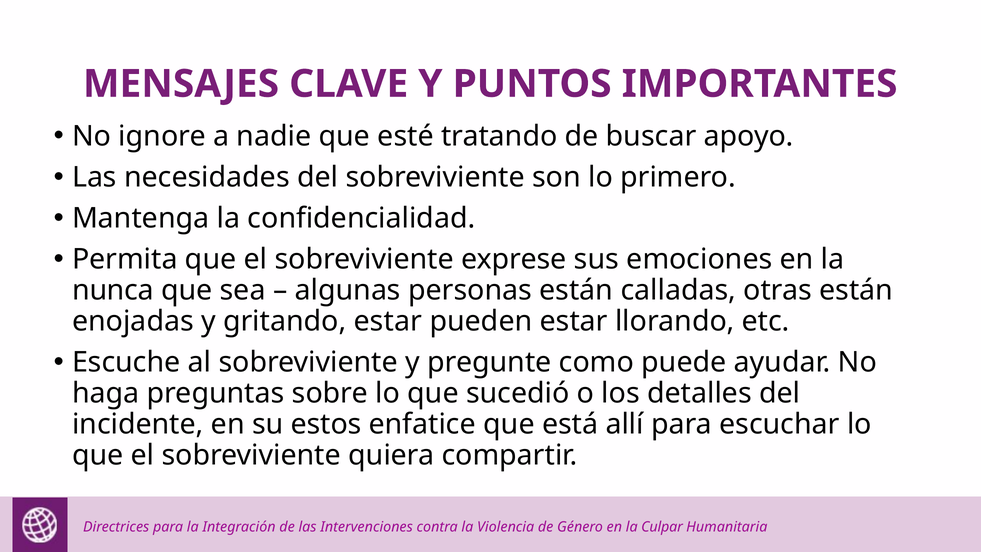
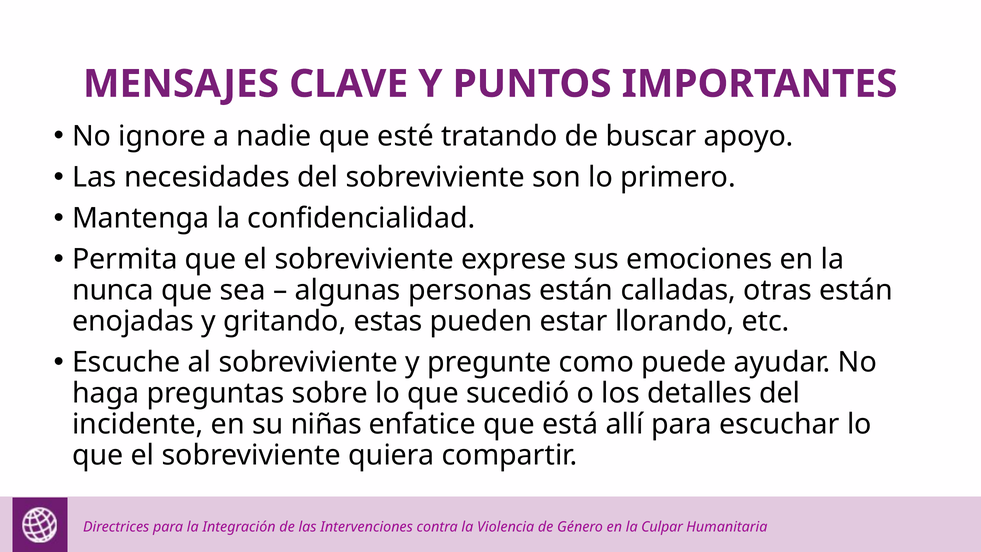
gritando estar: estar -> estas (388, 321)
estos: estos -> niñas (326, 424)
